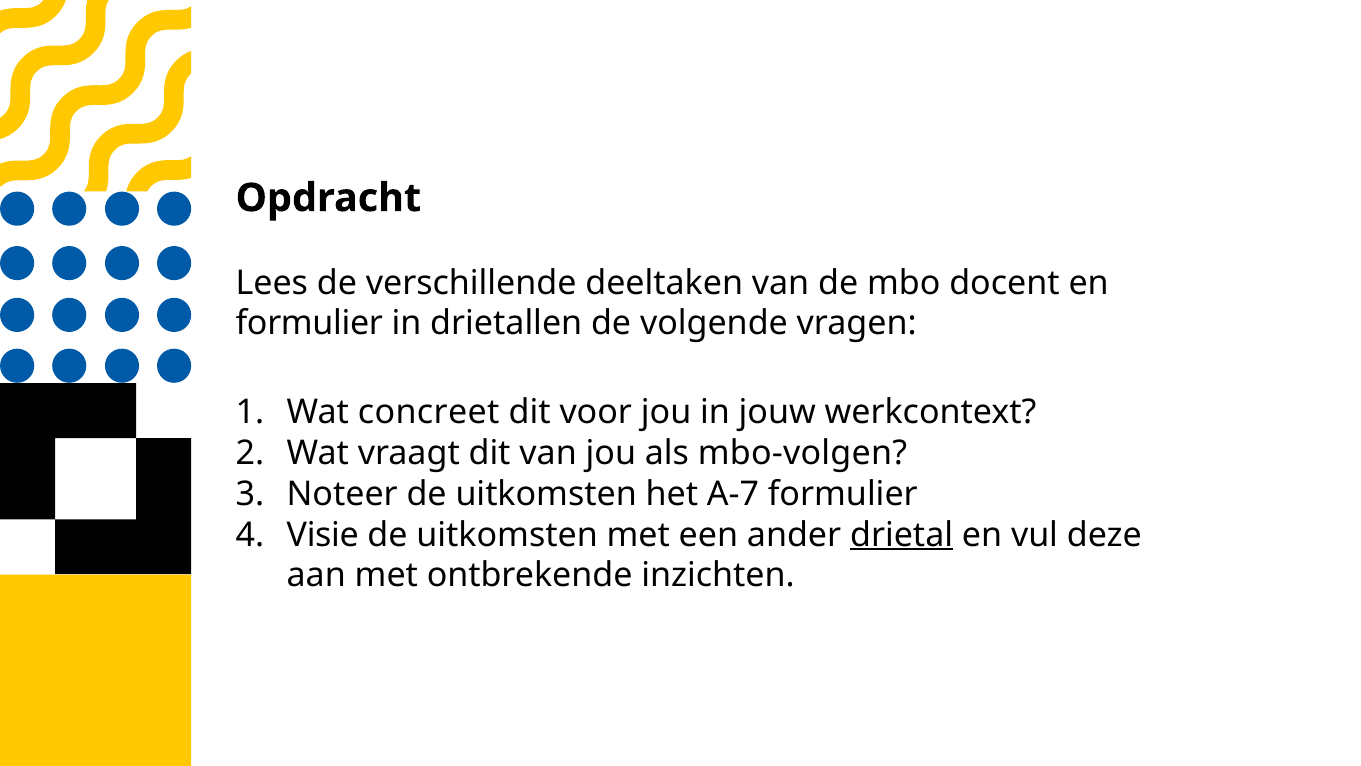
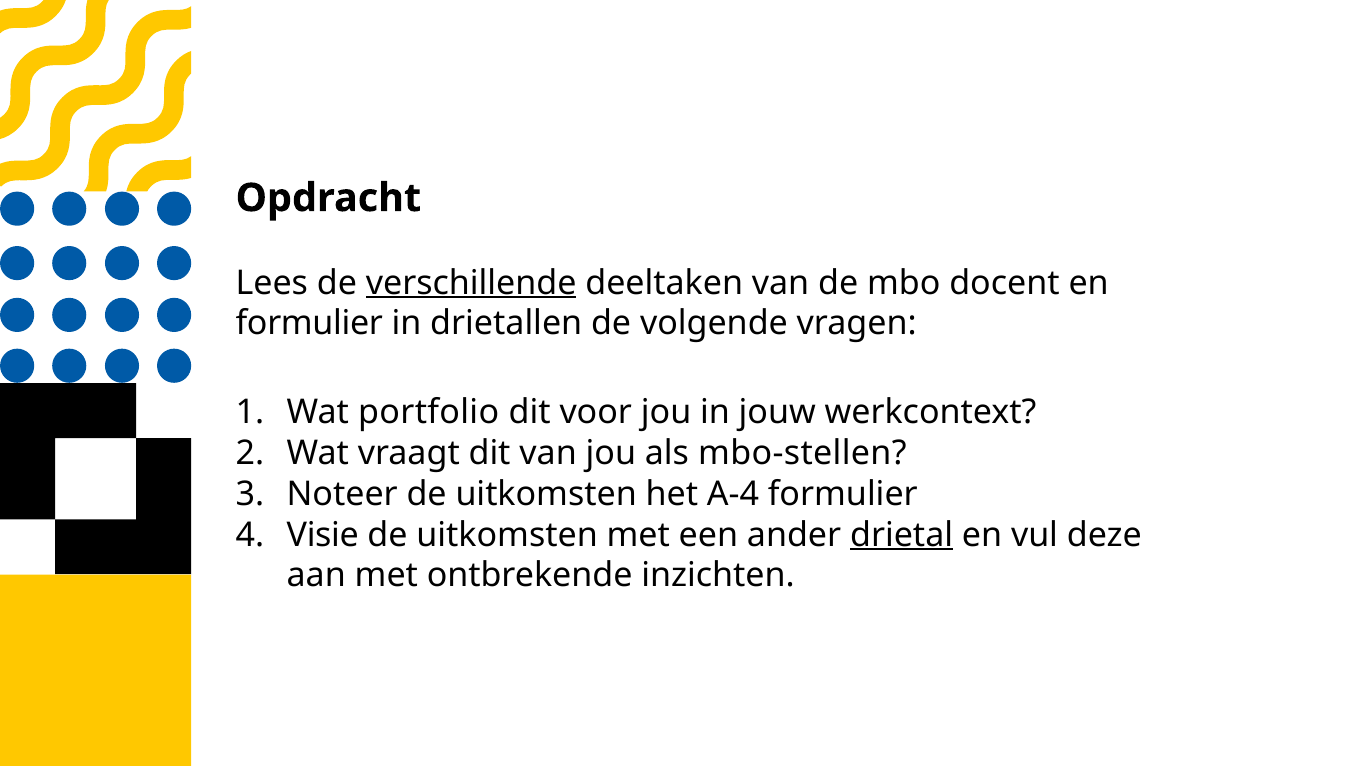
verschillende underline: none -> present (471, 283)
concreet: concreet -> portfolio (429, 412)
mbo-volgen: mbo-volgen -> mbo-stellen (802, 453)
A-7: A-7 -> A-4 (733, 494)
